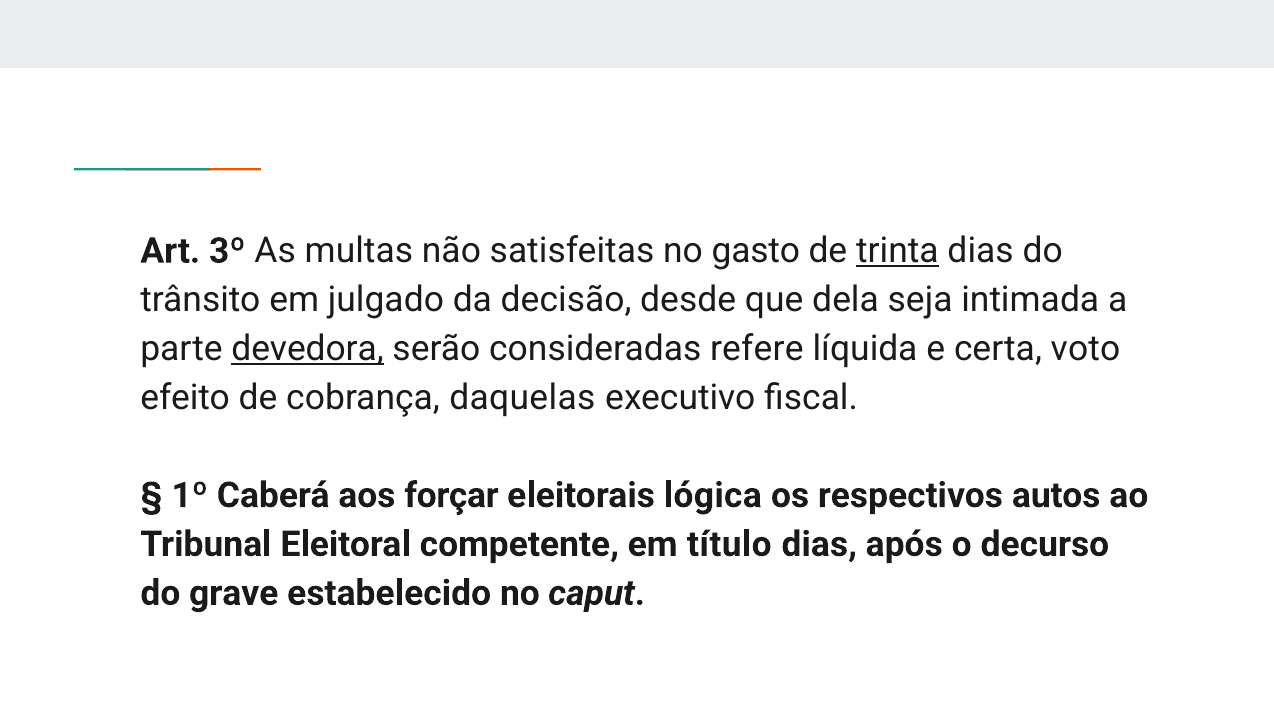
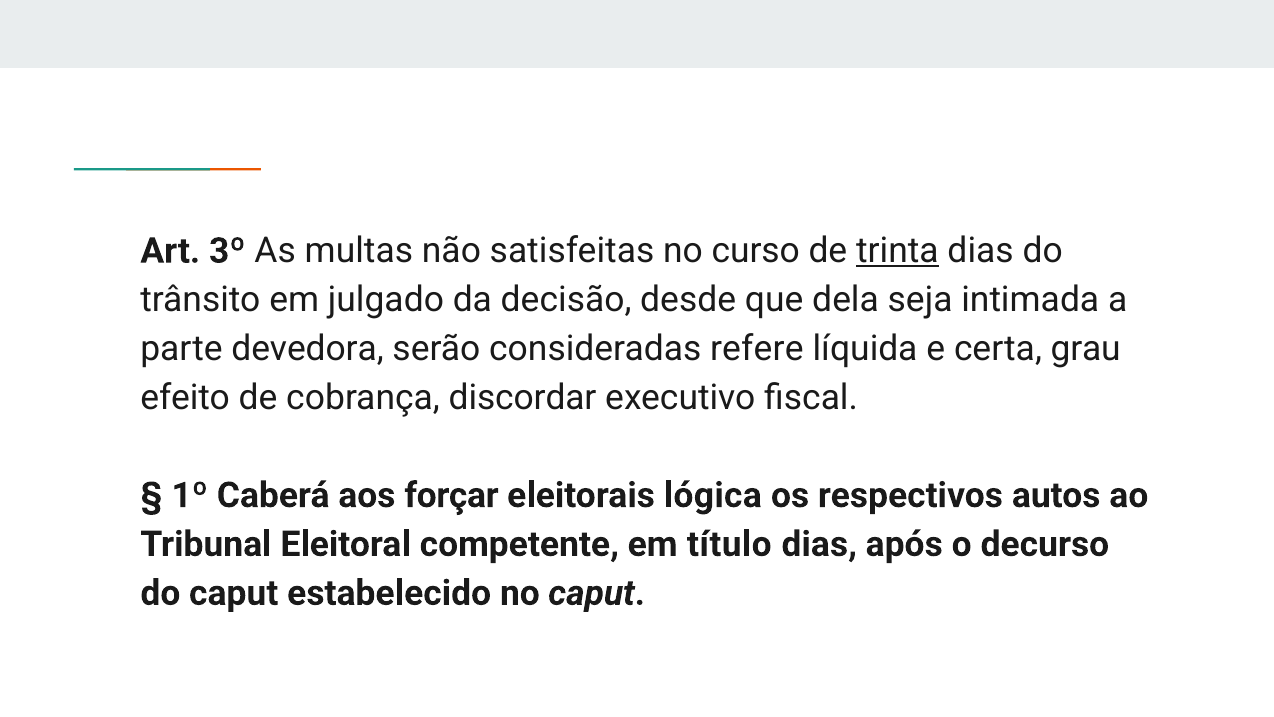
gasto: gasto -> curso (756, 251)
devedora underline: present -> none (308, 349)
voto: voto -> grau (1086, 349)
daquelas: daquelas -> discordar (523, 397)
do grave: grave -> caput (234, 593)
